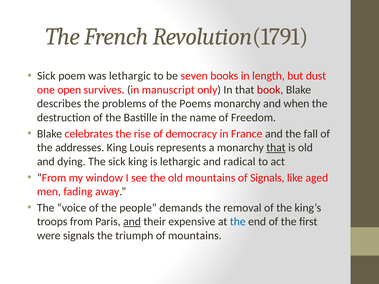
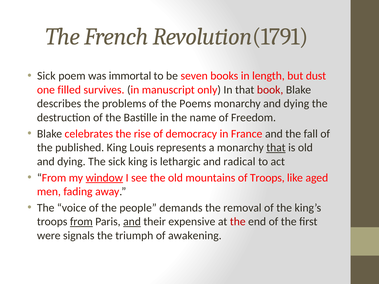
was lethargic: lethargic -> immortal (130, 76)
open: open -> filled (69, 90)
monarchy and when: when -> dying (296, 104)
addresses: addresses -> published (80, 148)
window underline: none -> present (104, 178)
of Signals: Signals -> Troops (267, 178)
from underline: none -> present (81, 222)
the colour: blue -> red (238, 222)
of mountains: mountains -> awakening (195, 236)
